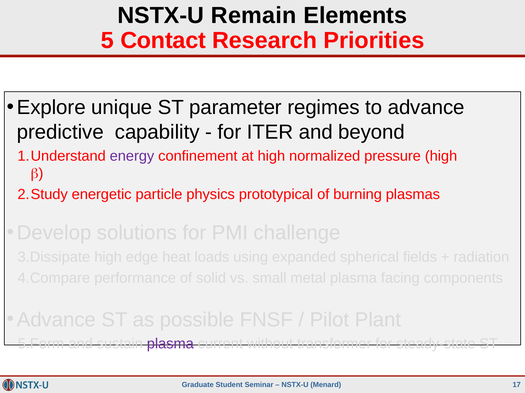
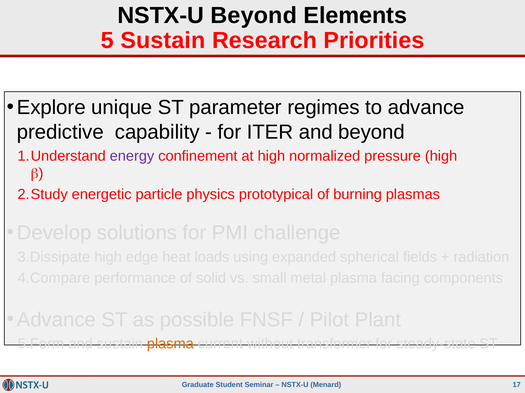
NSTX-U Remain: Remain -> Beyond (254, 15)
5 Contact: Contact -> Sustain (163, 41)
plasma colour: purple -> orange (170, 344)
